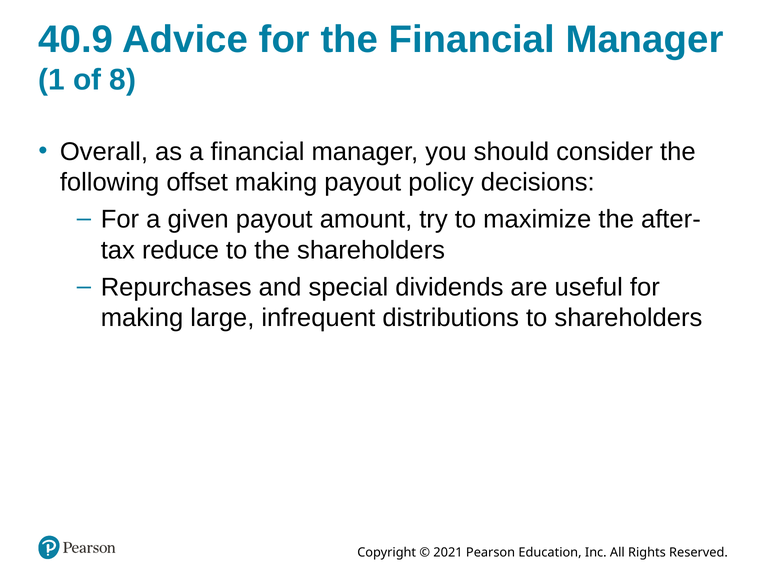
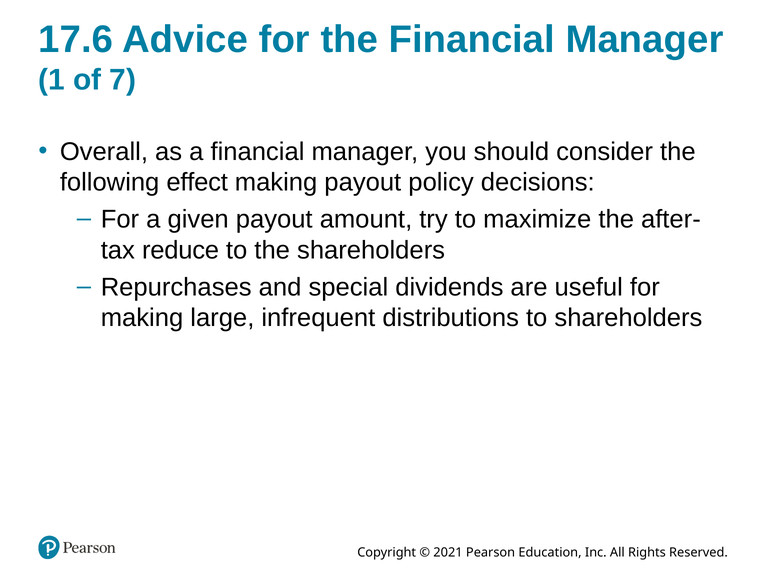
40.9: 40.9 -> 17.6 (76, 40)
8: 8 -> 7 (123, 80)
offset: offset -> effect (197, 182)
